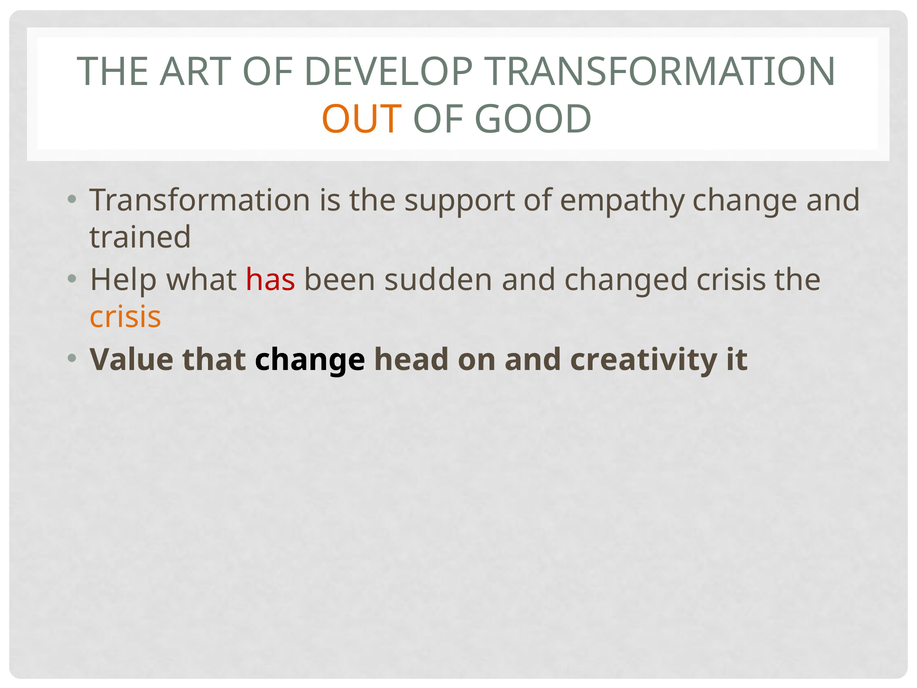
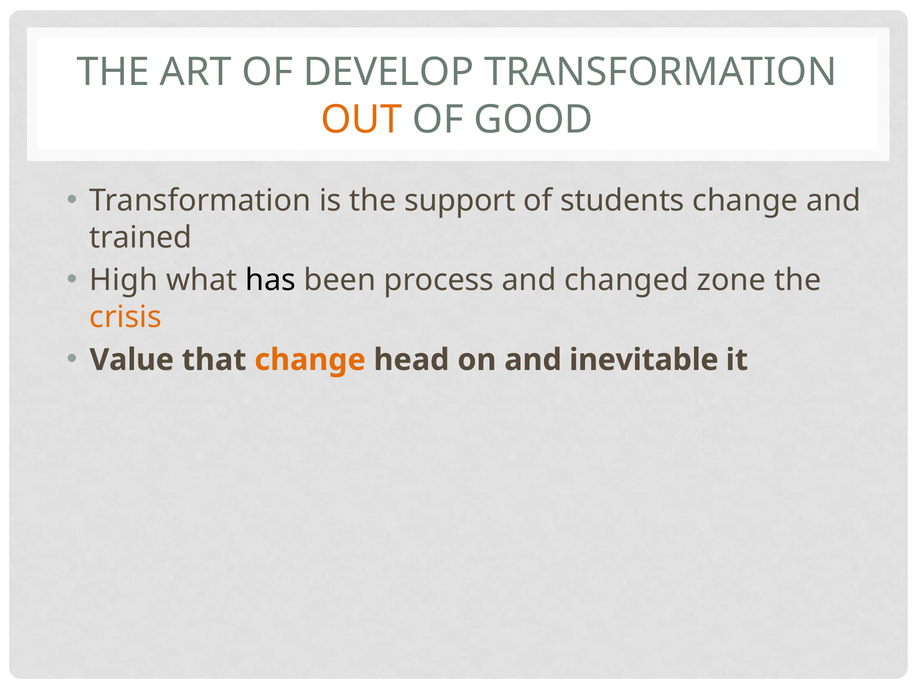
empathy: empathy -> students (622, 201)
Help: Help -> High (124, 280)
has colour: red -> black (271, 280)
sudden: sudden -> process (439, 280)
changed crisis: crisis -> zone (731, 280)
change colour: black -> orange (310, 360)
creativity: creativity -> inevitable (644, 360)
